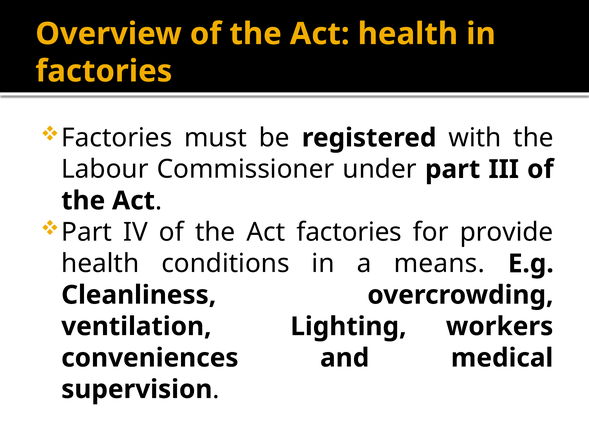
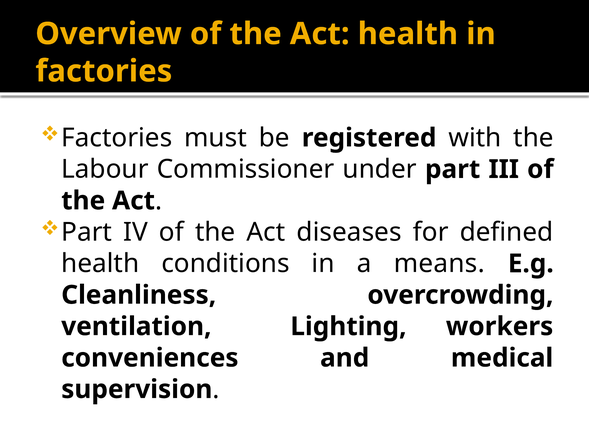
Act factories: factories -> diseases (349, 232)
provide: provide -> defined (507, 232)
